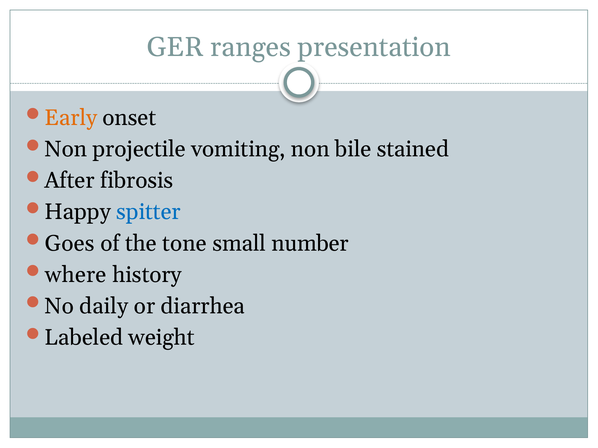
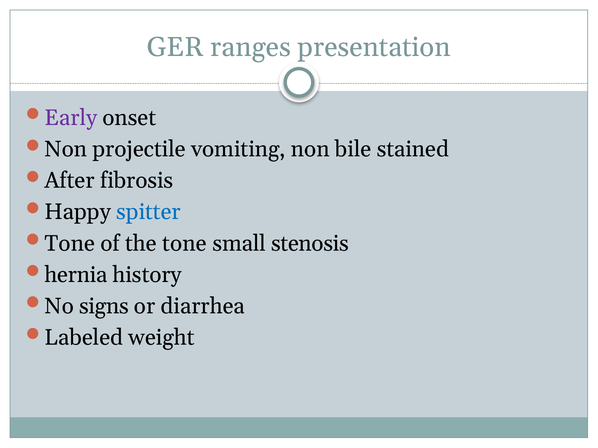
Early colour: orange -> purple (71, 118)
Goes: Goes -> Tone (70, 244)
number: number -> stenosis (310, 244)
where: where -> hernia (76, 275)
daily: daily -> signs (104, 306)
